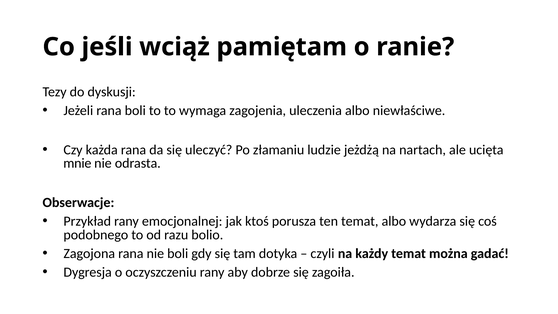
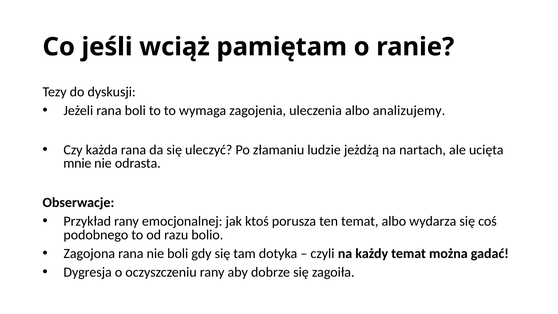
niewłaściwe: niewłaściwe -> analizujemy (409, 111)
